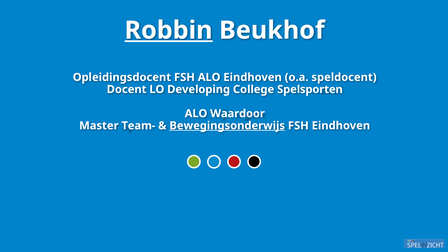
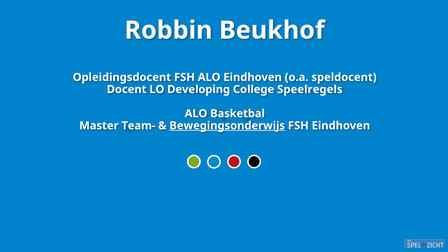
Robbin underline: present -> none (169, 30)
Spelsporten: Spelsporten -> Speelregels (310, 89)
Waardoor: Waardoor -> Basketbal (237, 114)
